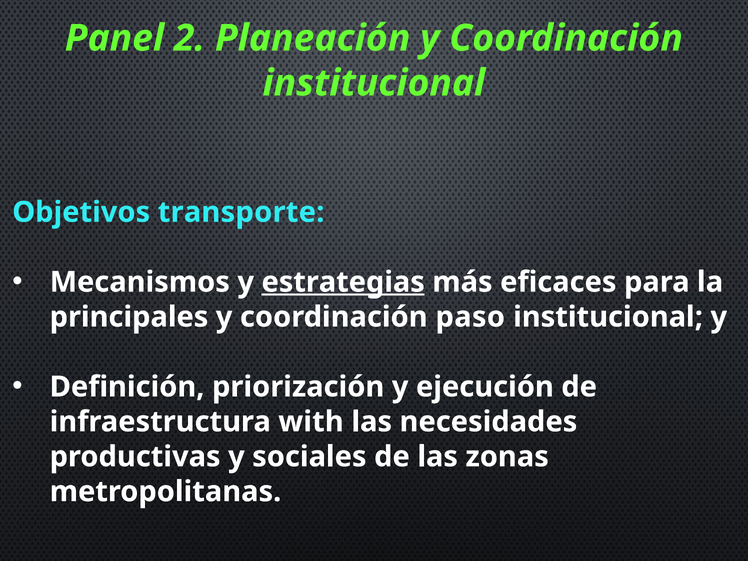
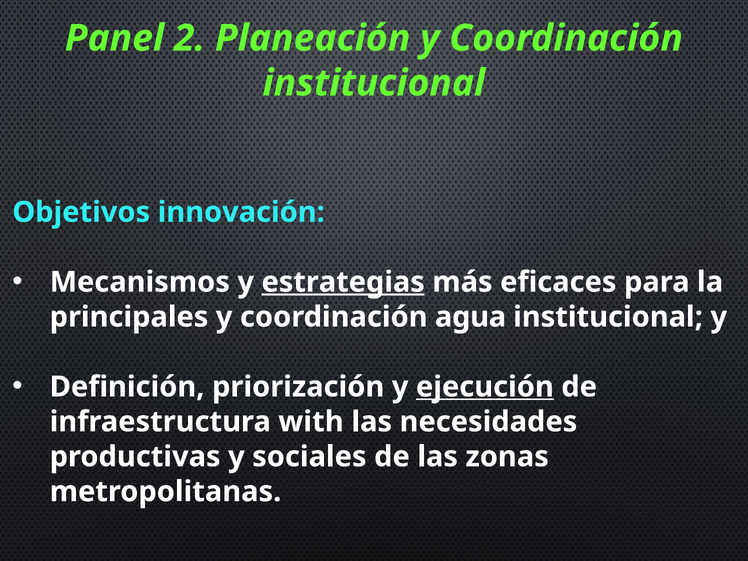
transporte: transporte -> innovación (241, 212)
paso: paso -> agua (471, 317)
ejecución underline: none -> present (485, 387)
